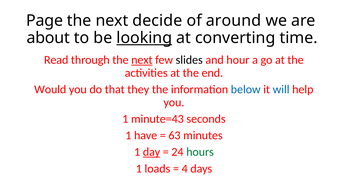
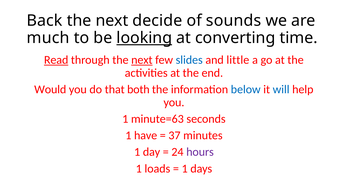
Page: Page -> Back (45, 21)
around: around -> sounds (234, 21)
about: about -> much (48, 38)
Read underline: none -> present (56, 60)
slides colour: black -> blue (189, 60)
hour: hour -> little (238, 60)
they: they -> both (138, 89)
minute=43: minute=43 -> minute=63 (157, 119)
63: 63 -> 37 (174, 135)
day underline: present -> none (152, 152)
hours colour: green -> purple (200, 152)
4: 4 -> 1 (185, 168)
